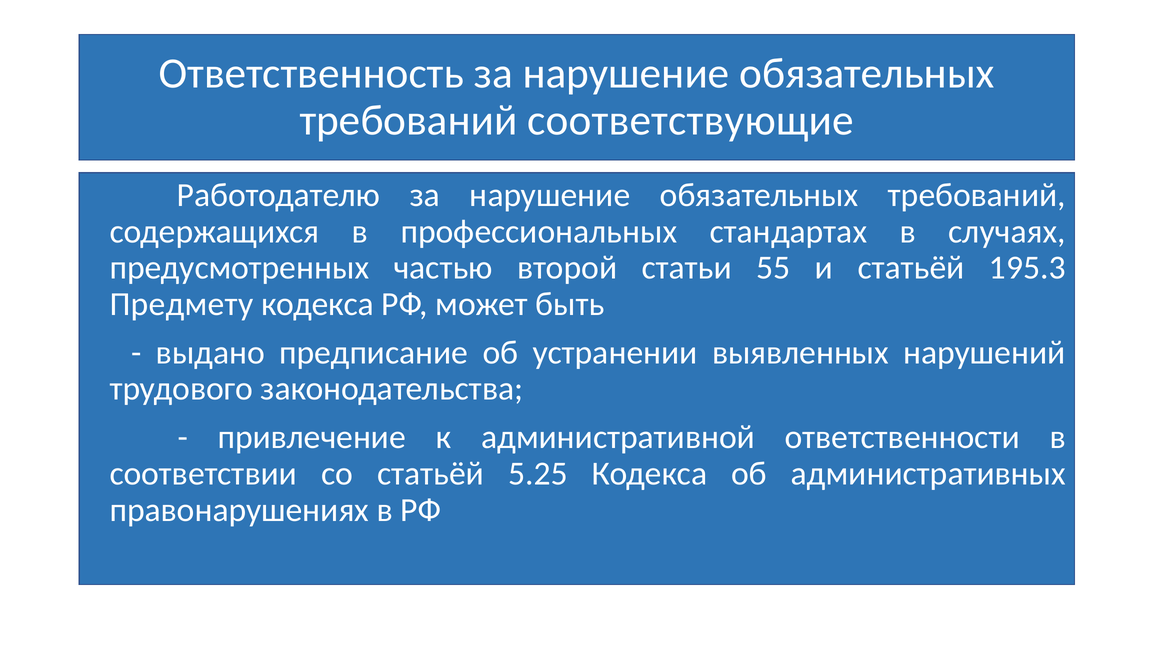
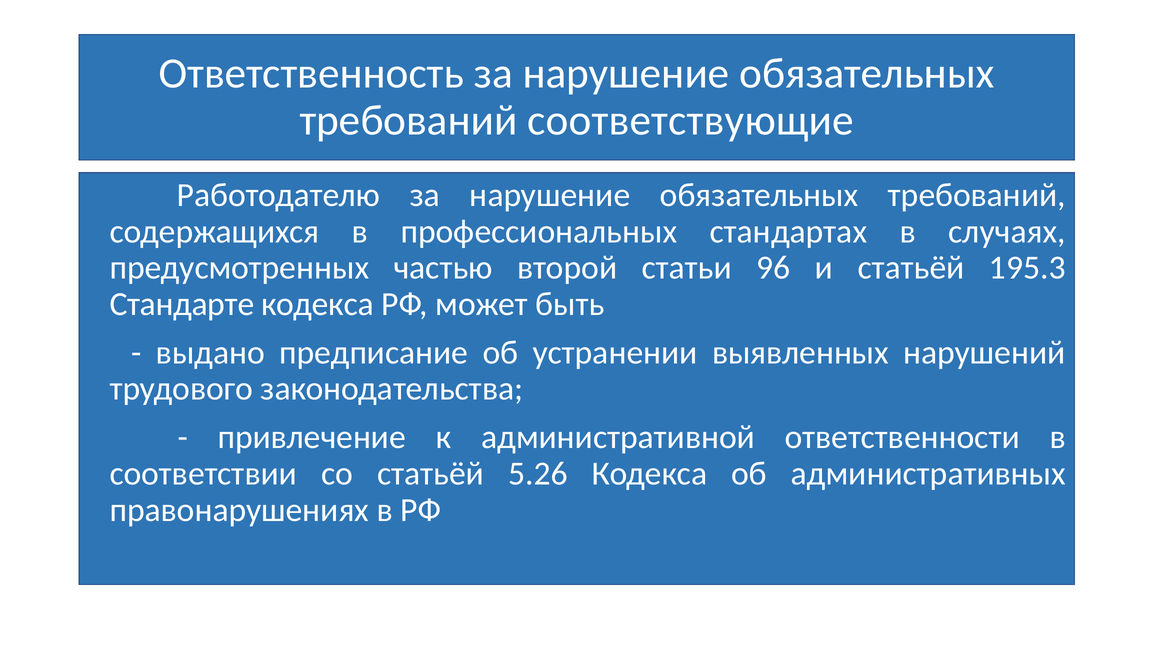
55: 55 -> 96 (773, 268)
Предмету: Предмету -> Стандарте (182, 304)
5.25: 5.25 -> 5.26 (538, 474)
